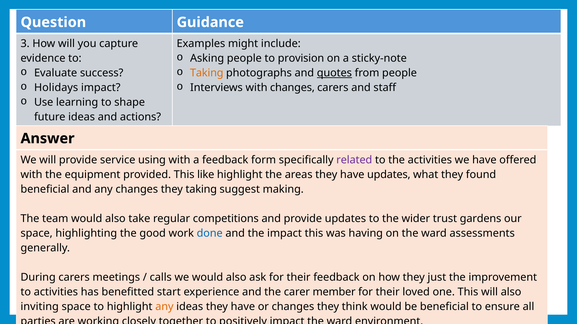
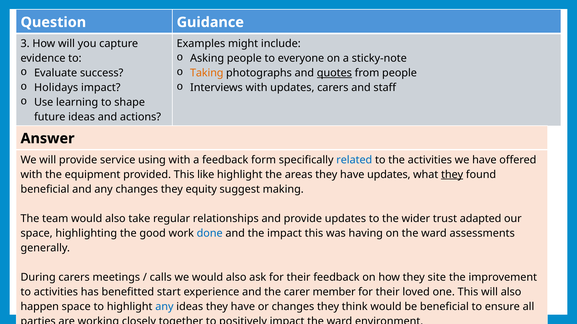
provision: provision -> everyone (301, 58)
with changes: changes -> updates (292, 88)
related colour: purple -> blue (354, 160)
they underline: none -> present (452, 175)
they taking: taking -> equity (201, 189)
competitions: competitions -> relationships (226, 219)
gardens: gardens -> adapted (481, 219)
just: just -> site (437, 278)
inviting: inviting -> happen (40, 307)
any colour: orange -> blue (164, 307)
